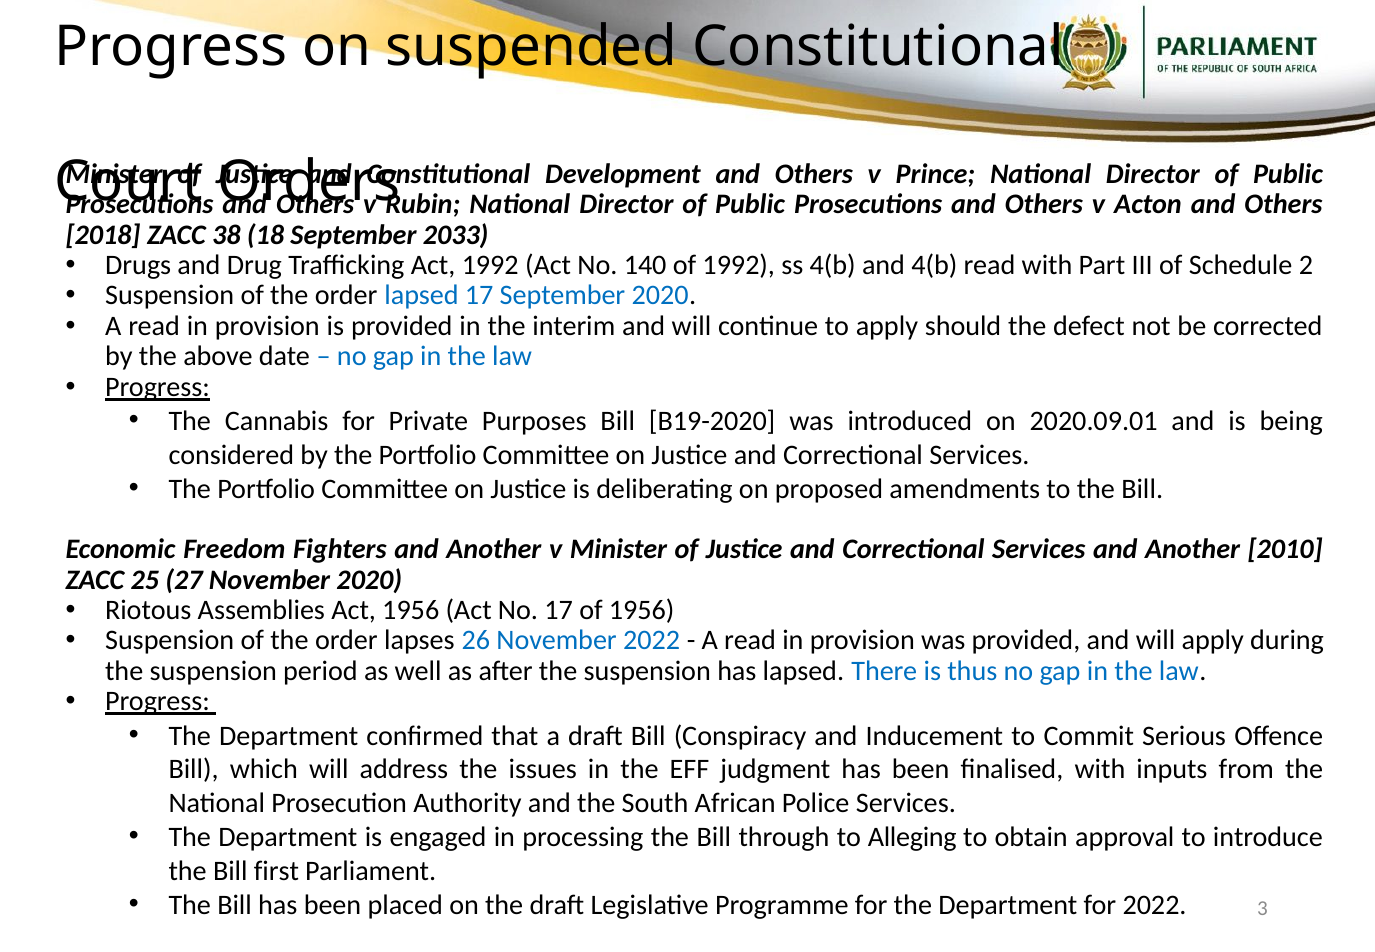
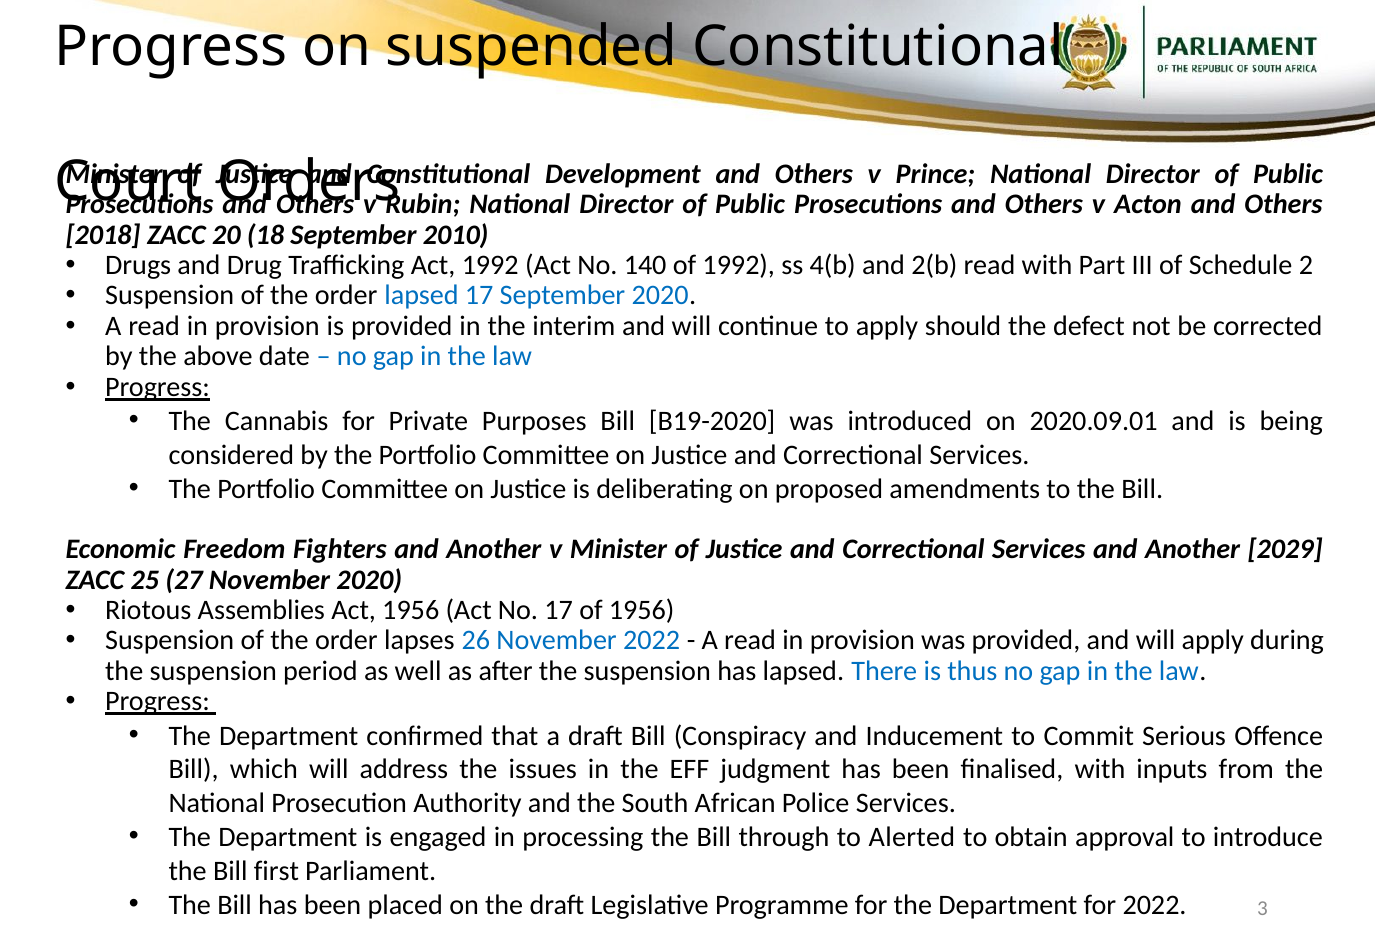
38: 38 -> 20 (226, 235)
2033: 2033 -> 2010 (456, 235)
and 4(b: 4(b -> 2(b (934, 265)
2010: 2010 -> 2029 (1285, 549)
Alleging: Alleging -> Alerted (912, 837)
